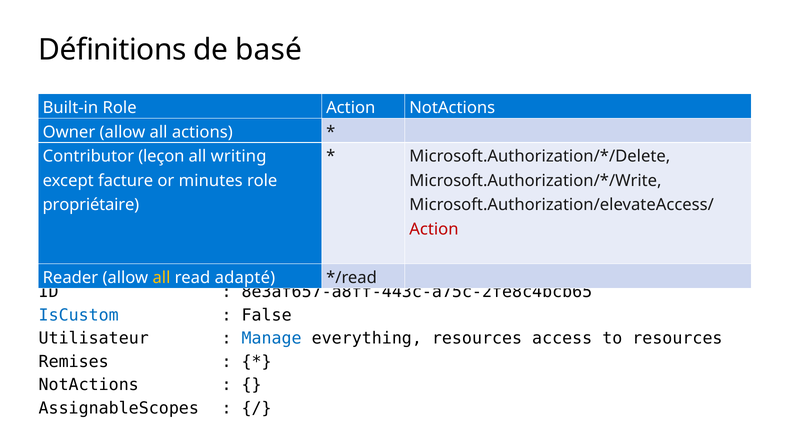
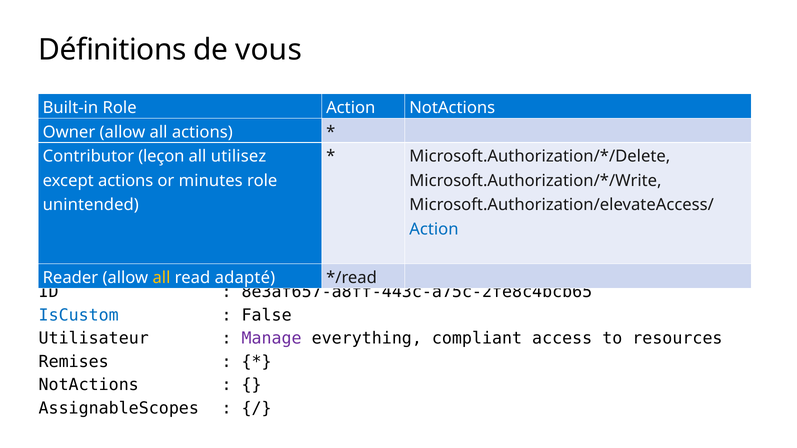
basé: basé -> vous (269, 50)
writing: writing -> utilisez (239, 156)
except facture: facture -> actions (126, 181)
propriétaire: propriétaire -> unintended (91, 205)
Action colour: red -> blue (434, 229)
Manage colour: blue -> purple (272, 339)
everything resources: resources -> compliant (477, 339)
